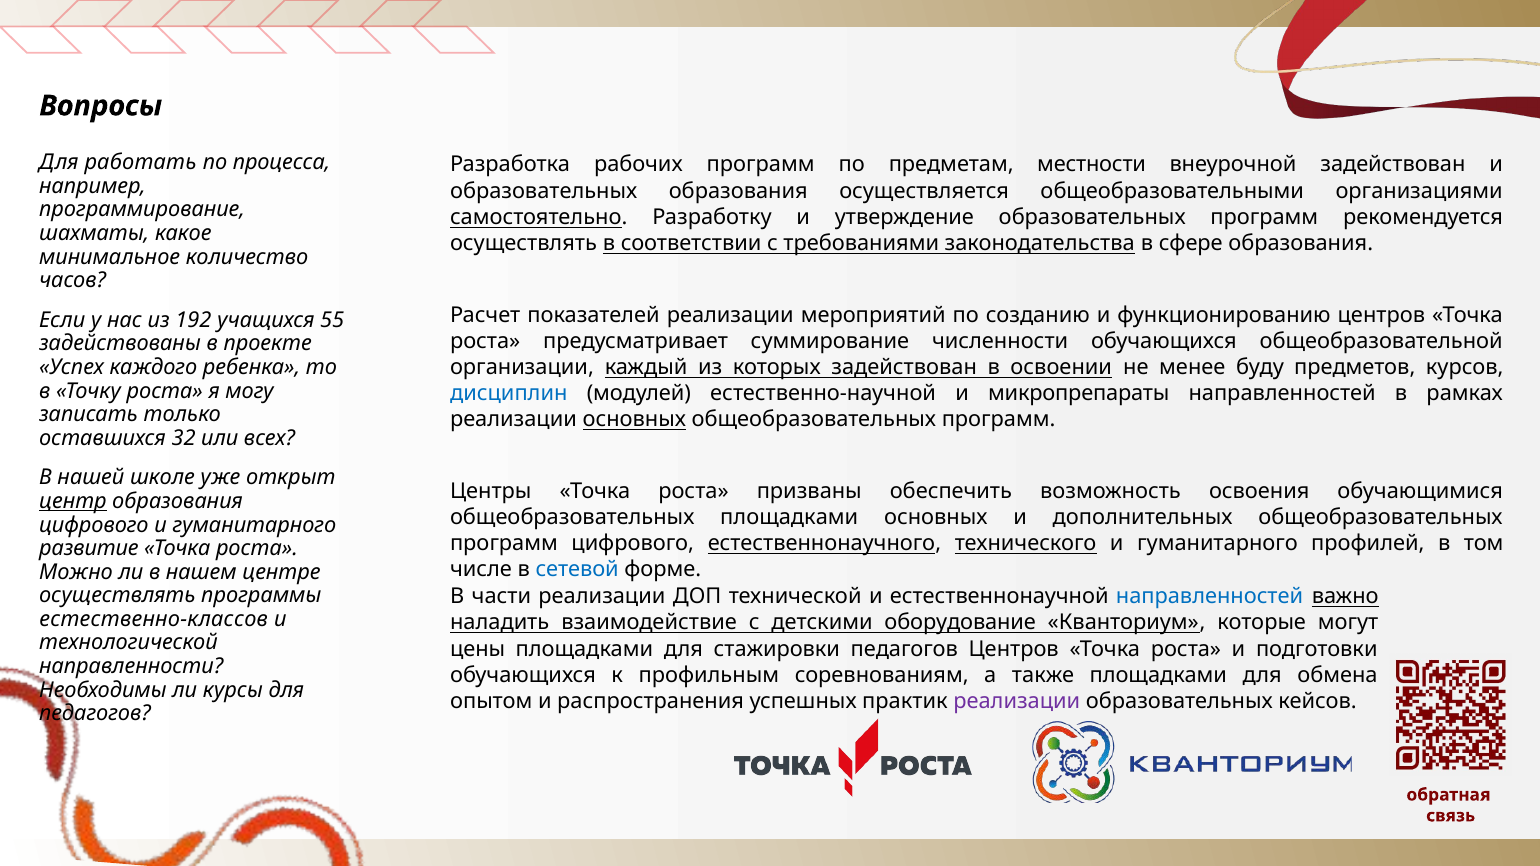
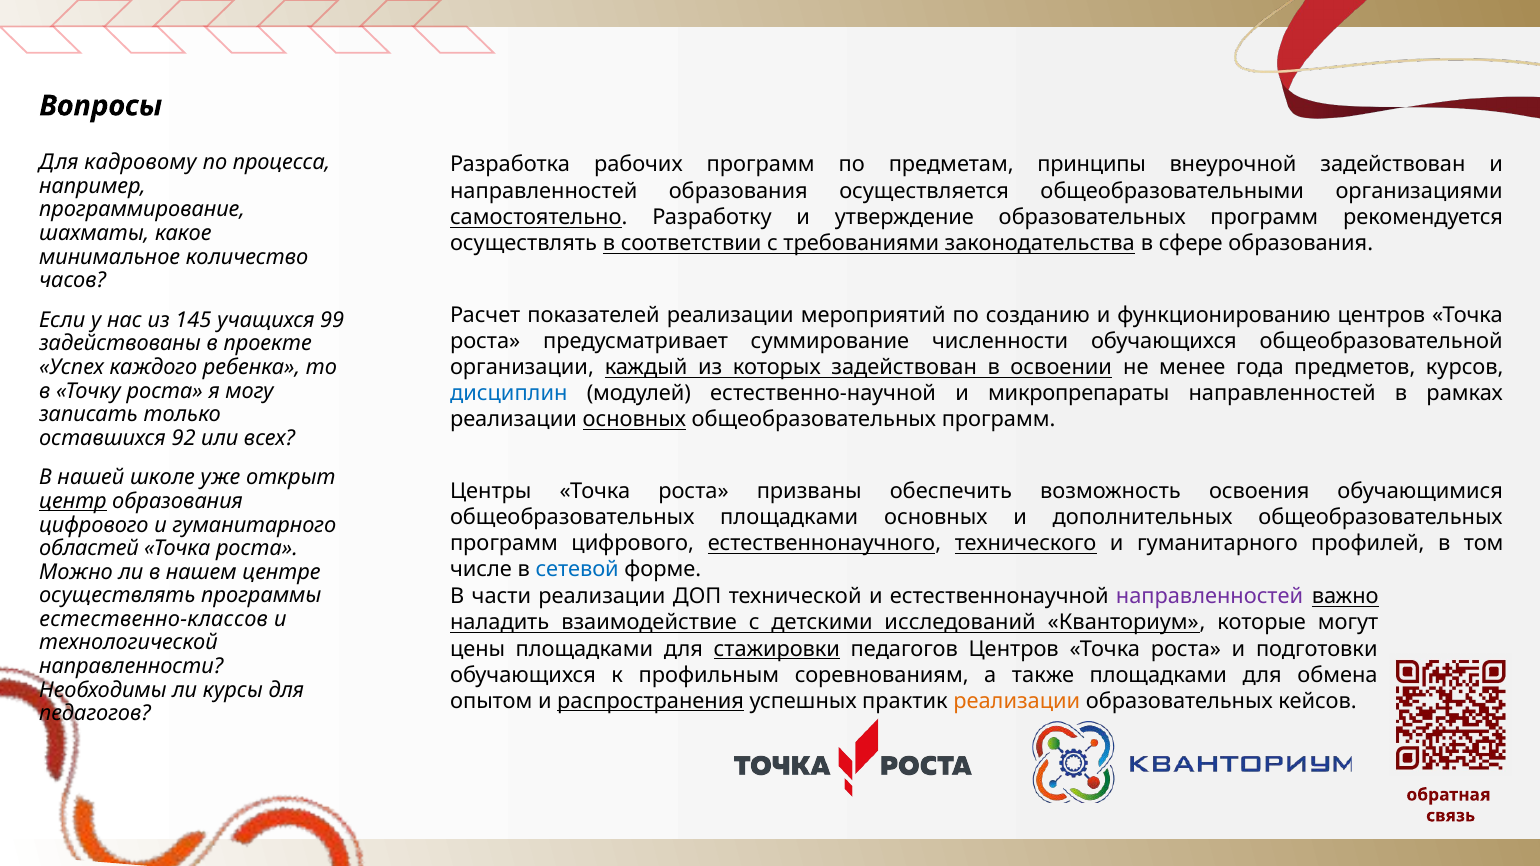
работать: работать -> кадровому (141, 163)
местности: местности -> принципы (1092, 165)
образовательных: образовательных -> направленностей (544, 191)
192: 192 -> 145 (193, 320)
55: 55 -> 99 (332, 320)
буду: буду -> года (1260, 368)
32: 32 -> 92 (184, 438)
развитие: развитие -> областей (89, 549)
направленностей colour: blue -> purple (1210, 597)
оборудование: оборудование -> исследований (960, 623)
стажировки underline: none -> present (777, 649)
распространения underline: none -> present (651, 701)
реализации colour: purple -> orange (1017, 701)
